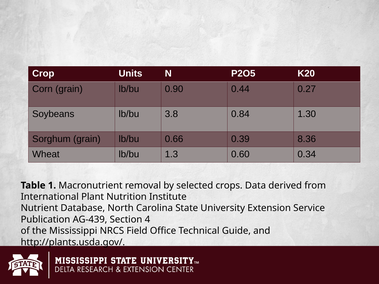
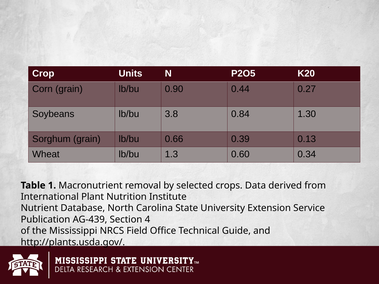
8.36: 8.36 -> 0.13 (307, 139)
